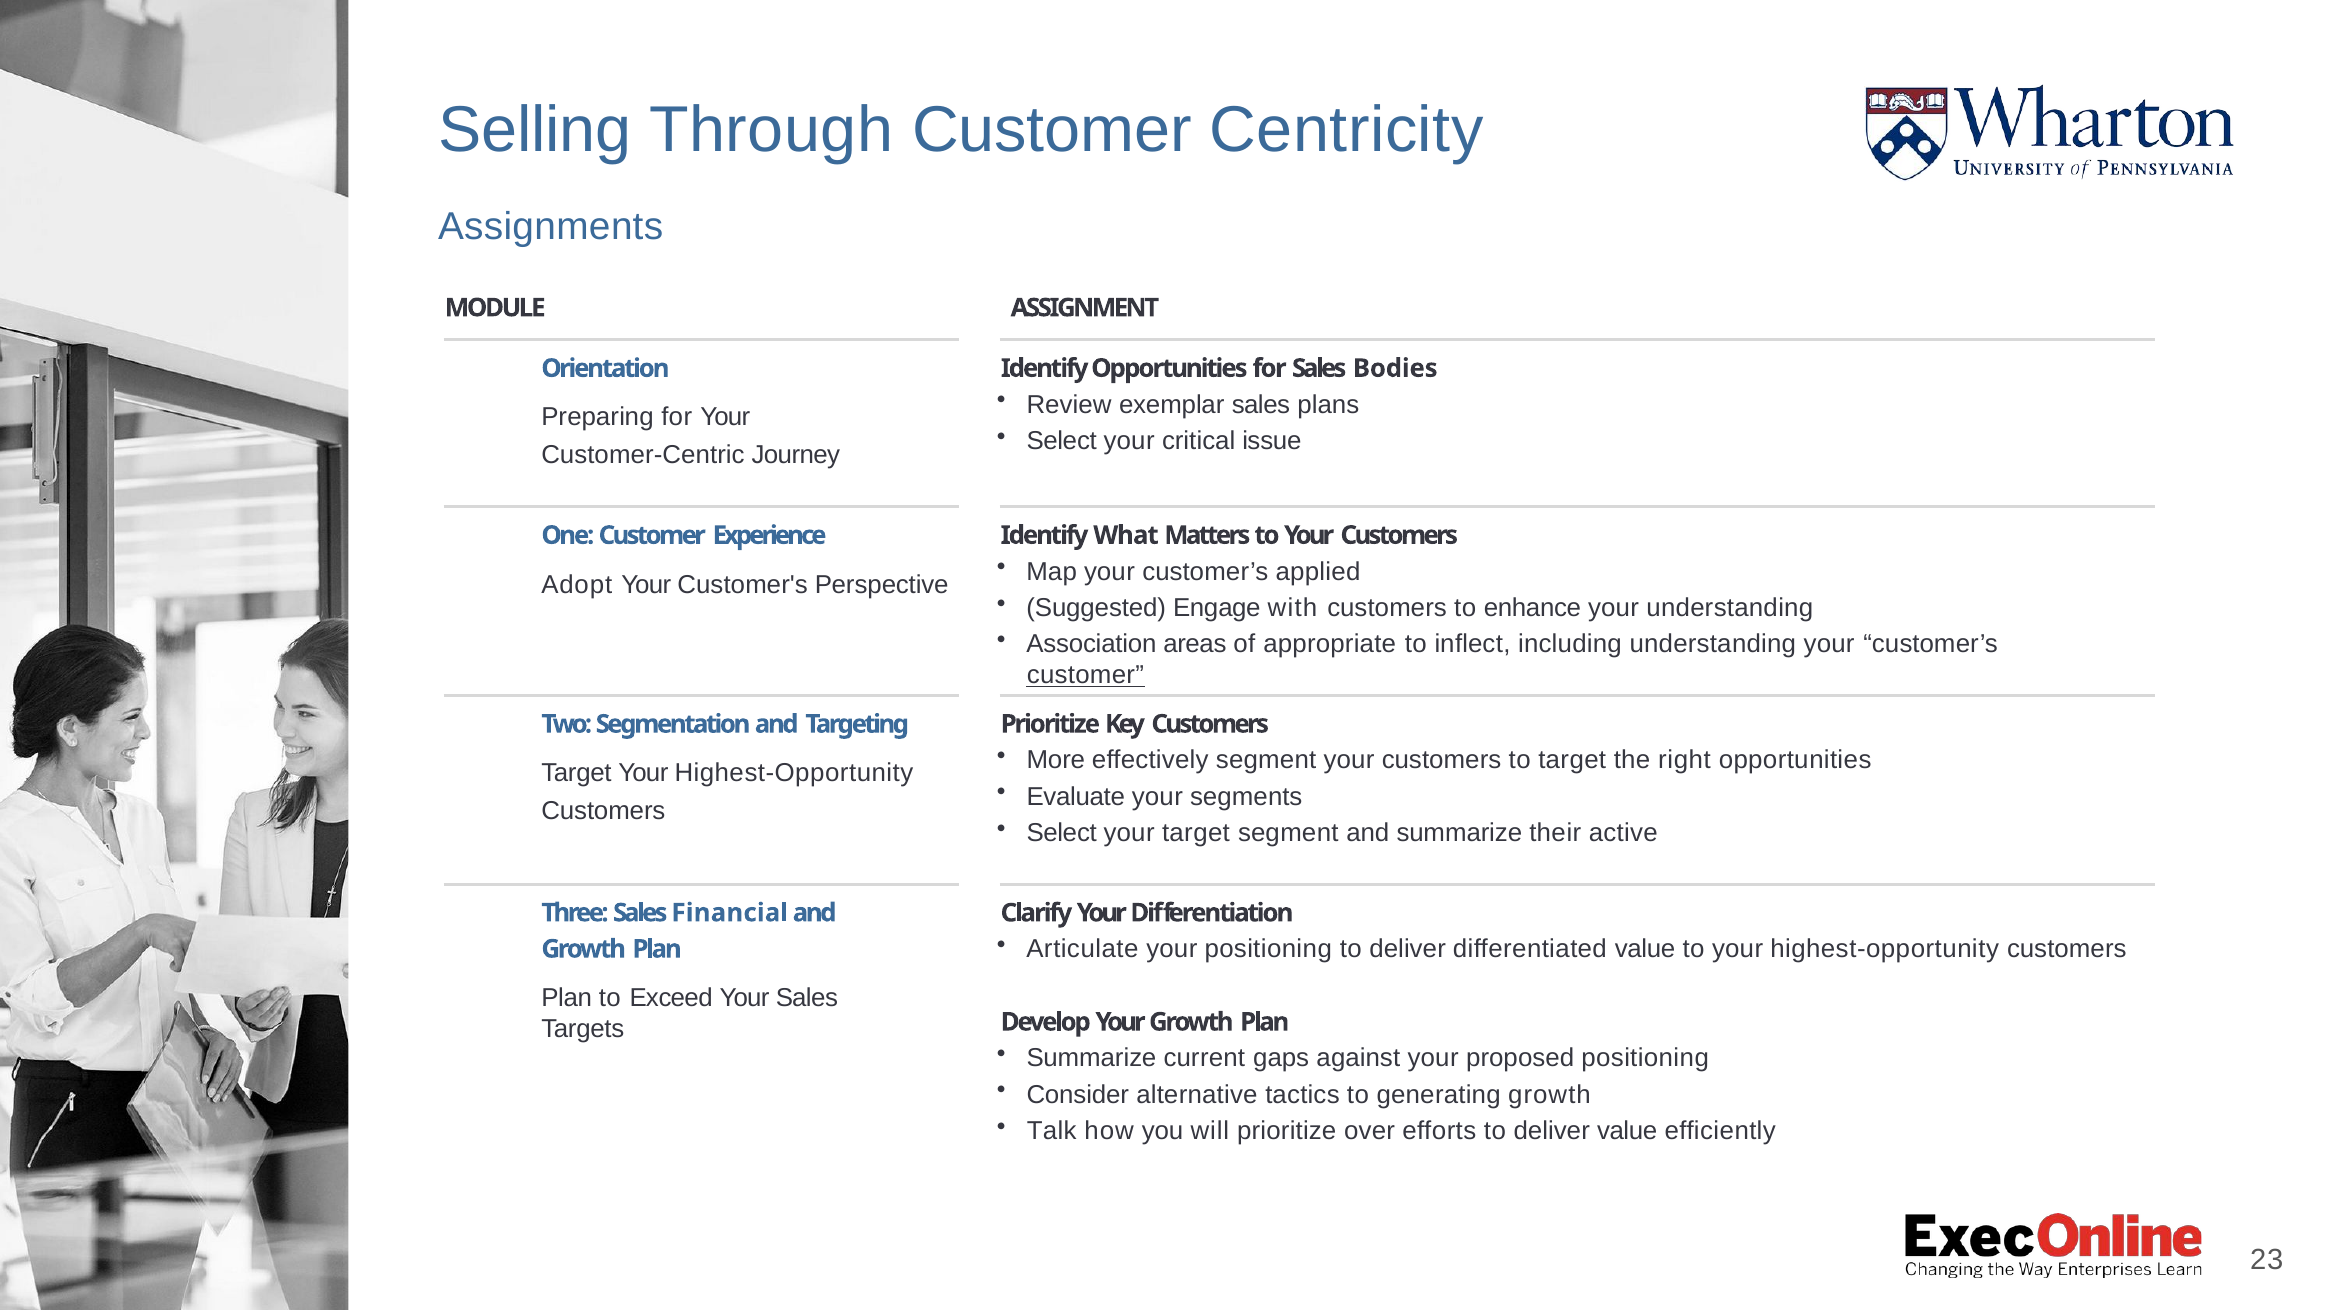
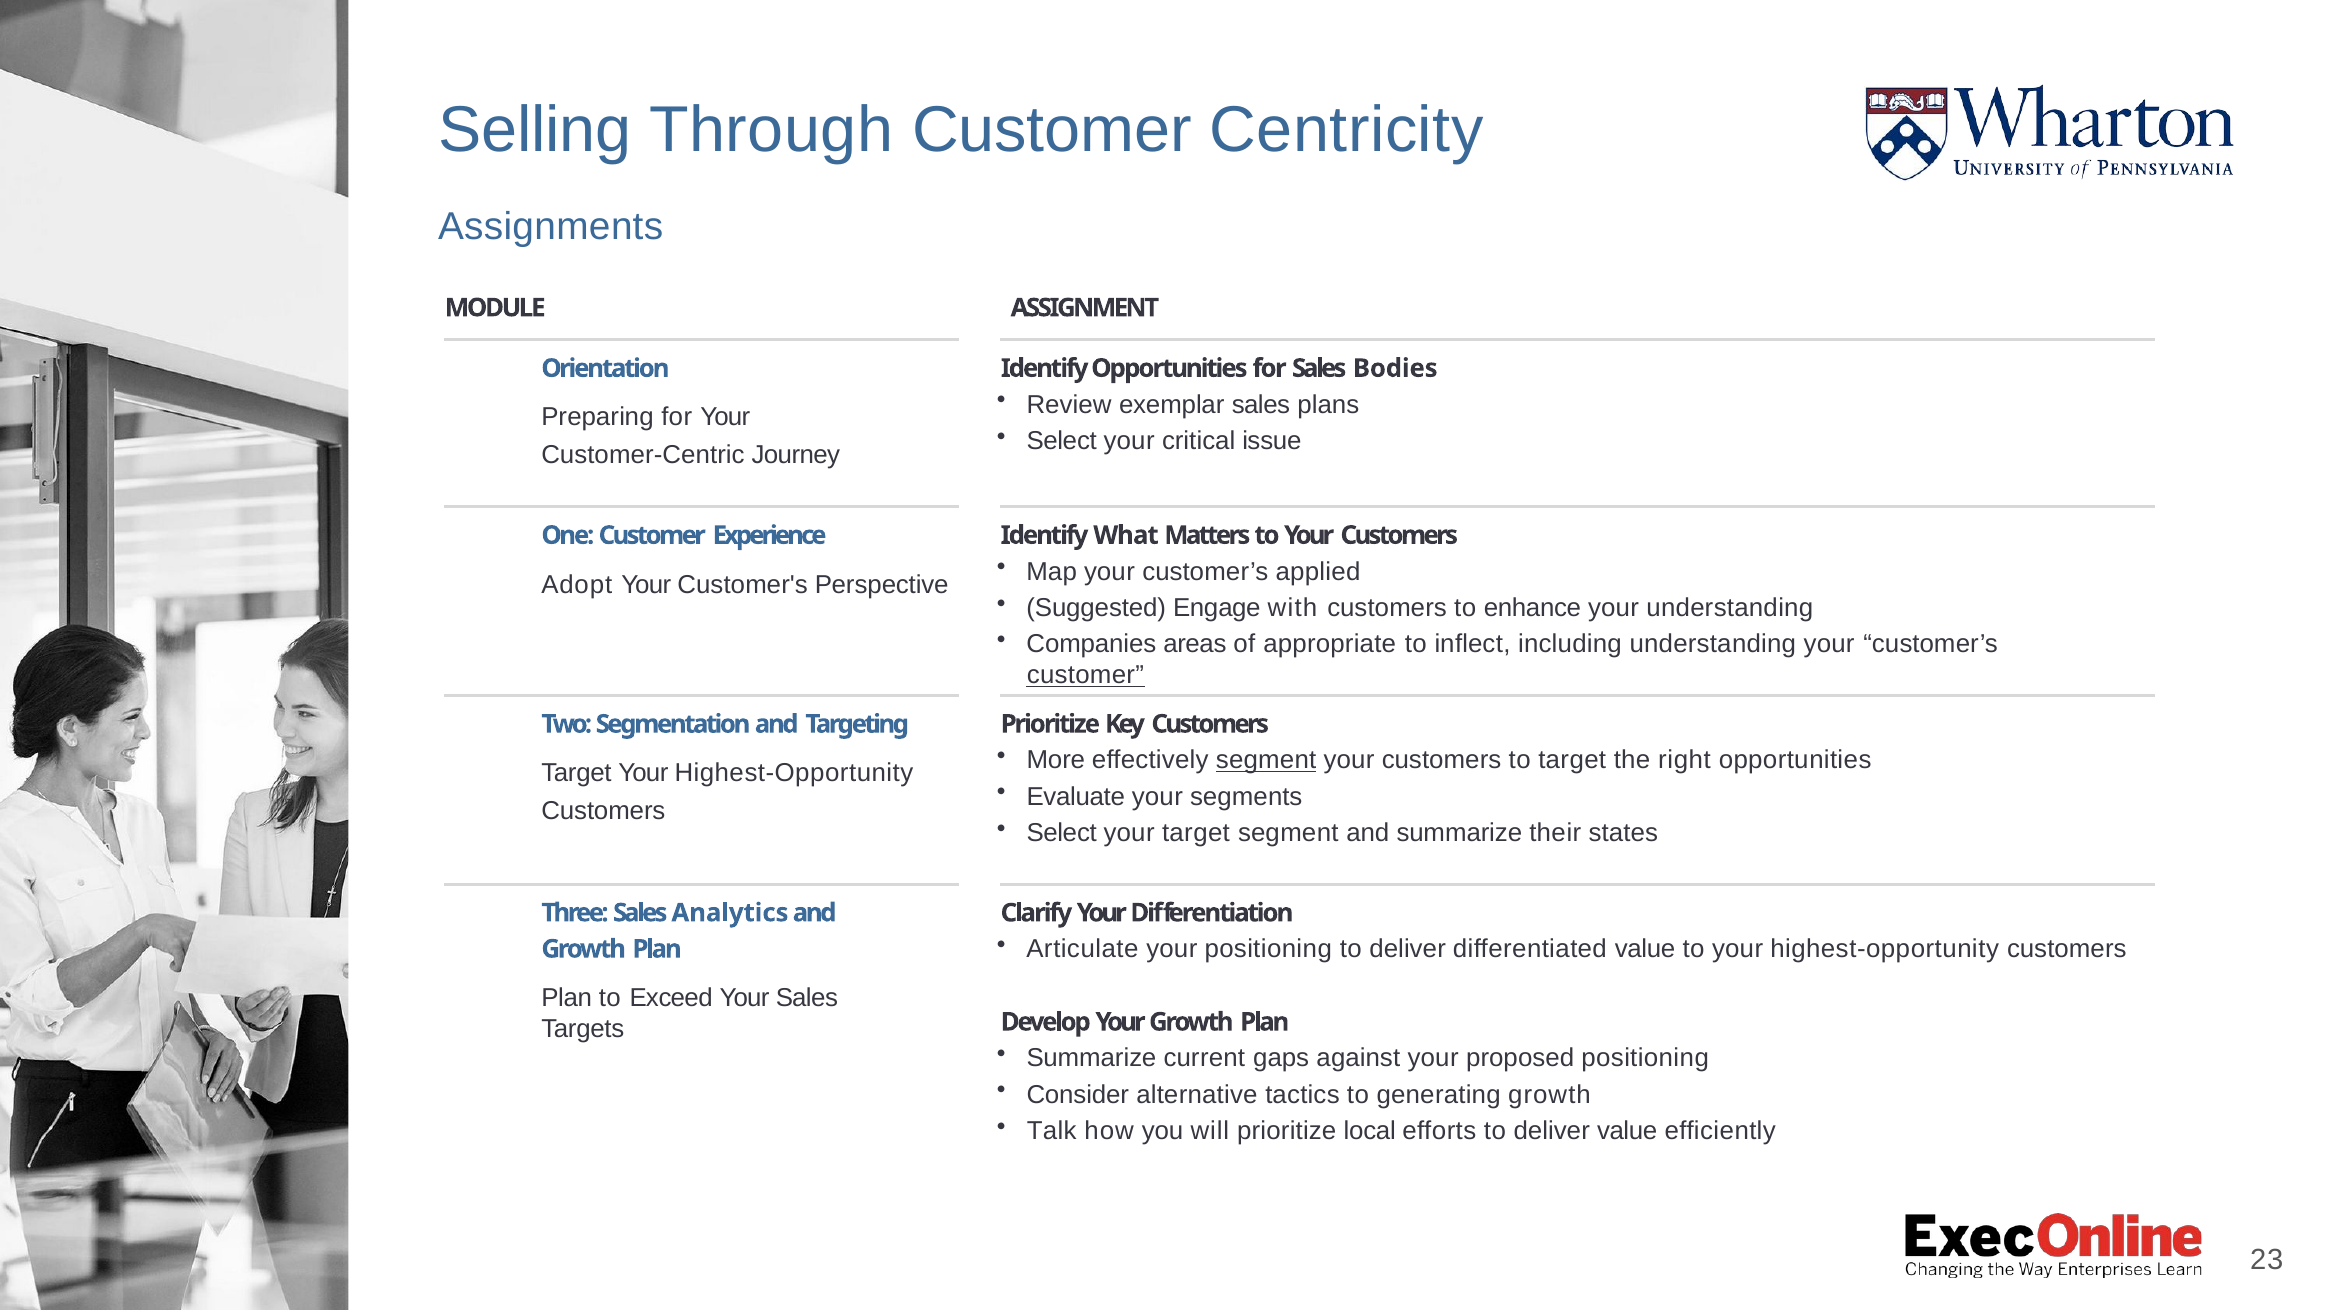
Association: Association -> Companies (1091, 645)
segment underline: none -> present (1266, 761)
active: active -> states (1623, 833)
Financial: Financial -> Analytics (730, 913)
over: over -> local (1370, 1132)
